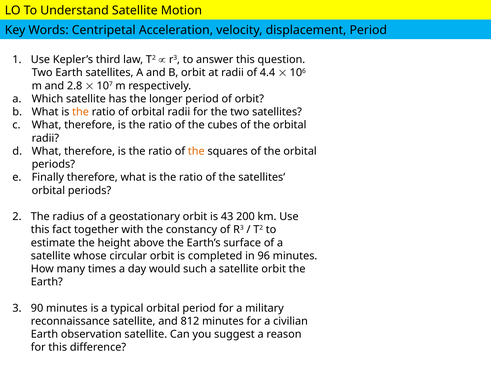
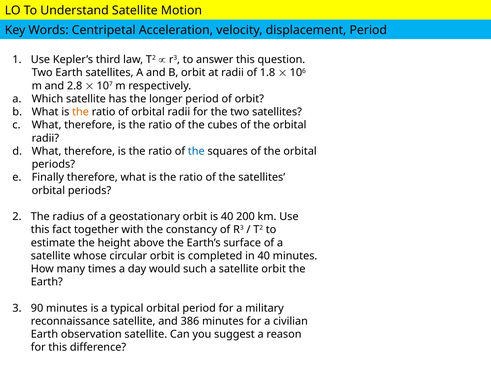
4.4: 4.4 -> 1.8 (268, 73)
the colour: orange -> blue (196, 151)
is 43: 43 -> 40 (227, 217)
in 96: 96 -> 40 (264, 256)
812: 812 -> 386 (190, 321)
